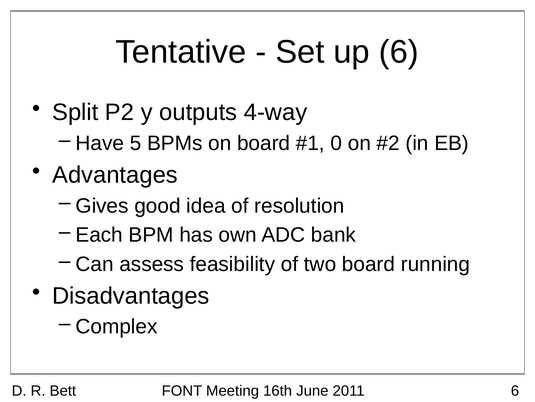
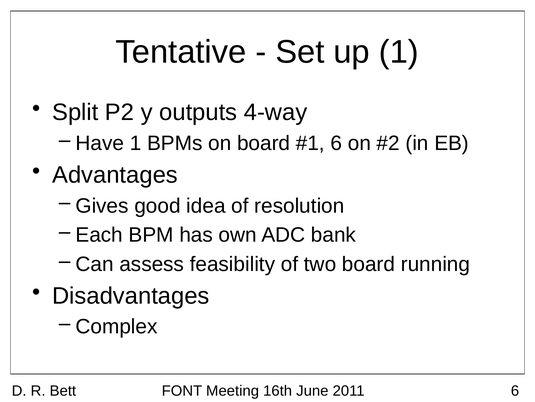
up 6: 6 -> 1 (399, 52)
Have 5: 5 -> 1 (136, 143)
0: 0 -> 6 (336, 143)
